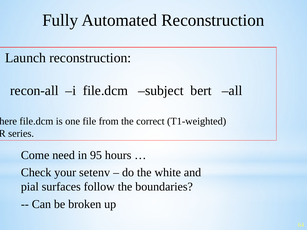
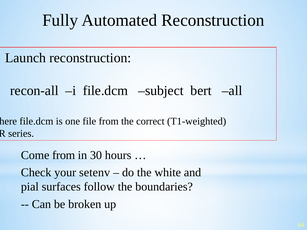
Come need: need -> from (64, 155)
95: 95 -> 30 (96, 155)
